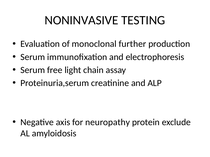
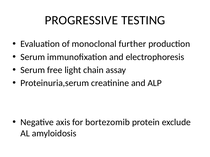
NONINVASIVE: NONINVASIVE -> PROGRESSIVE (81, 20)
neuropathy: neuropathy -> bortezomib (108, 123)
